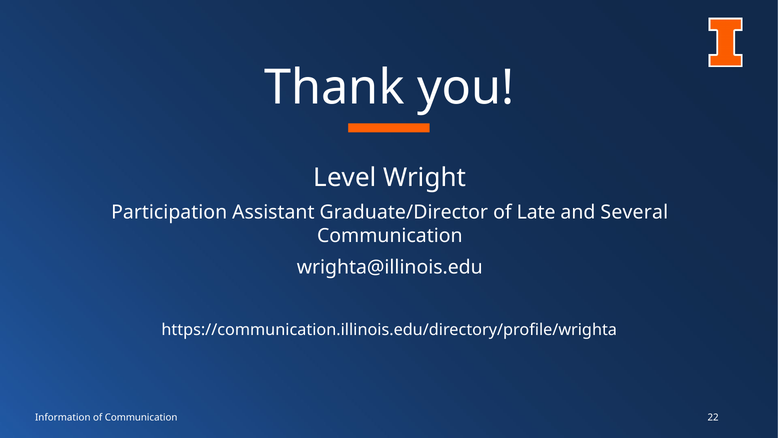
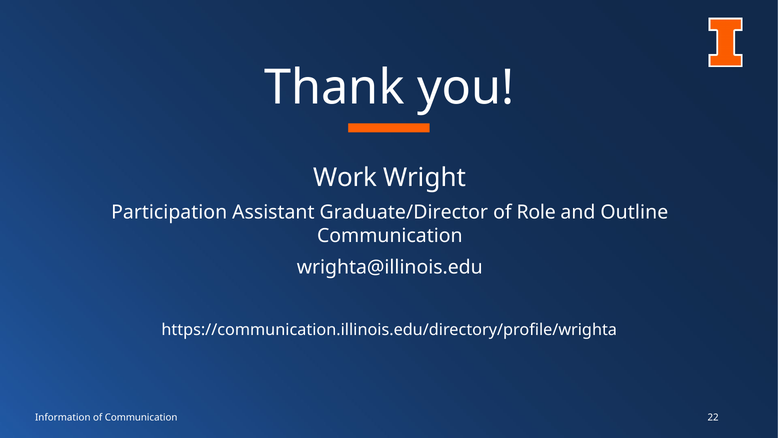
Level: Level -> Work (345, 177)
Late: Late -> Role (536, 212)
Several: Several -> Outline (634, 212)
